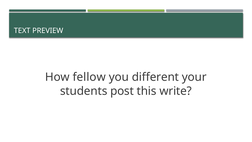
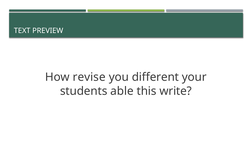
fellow: fellow -> revise (89, 77)
post: post -> able (122, 91)
